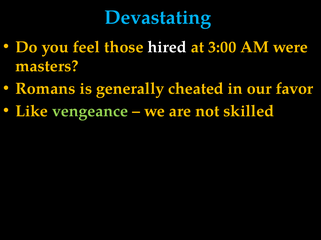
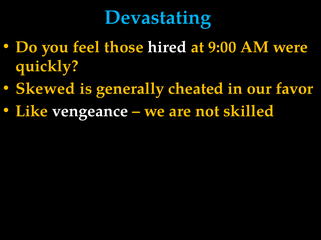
3:00: 3:00 -> 9:00 (222, 47)
masters: masters -> quickly (47, 66)
Romans: Romans -> Skewed (45, 89)
vengeance colour: light green -> white (90, 111)
